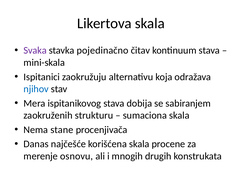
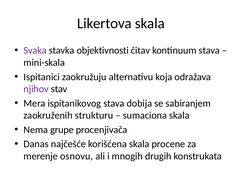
pojedinačno: pojedinačno -> objektivnosti (103, 50)
njihov colour: blue -> purple (36, 89)
stane: stane -> grupe (62, 129)
